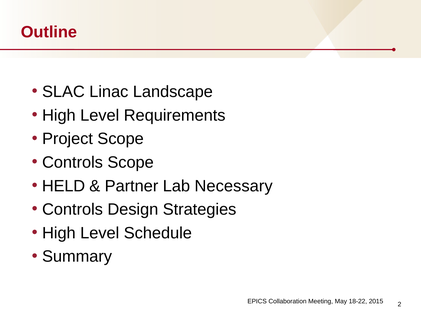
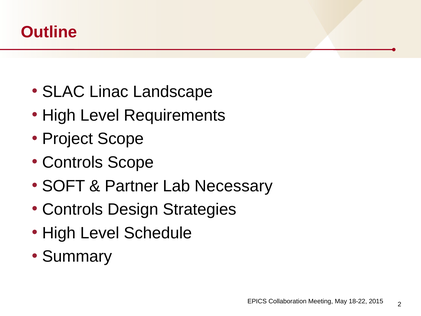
HELD: HELD -> SOFT (64, 186)
